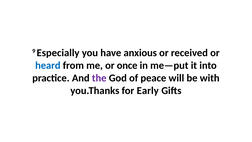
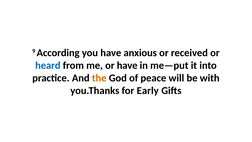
Especially: Especially -> According (58, 53)
or once: once -> have (127, 65)
the colour: purple -> orange (99, 78)
